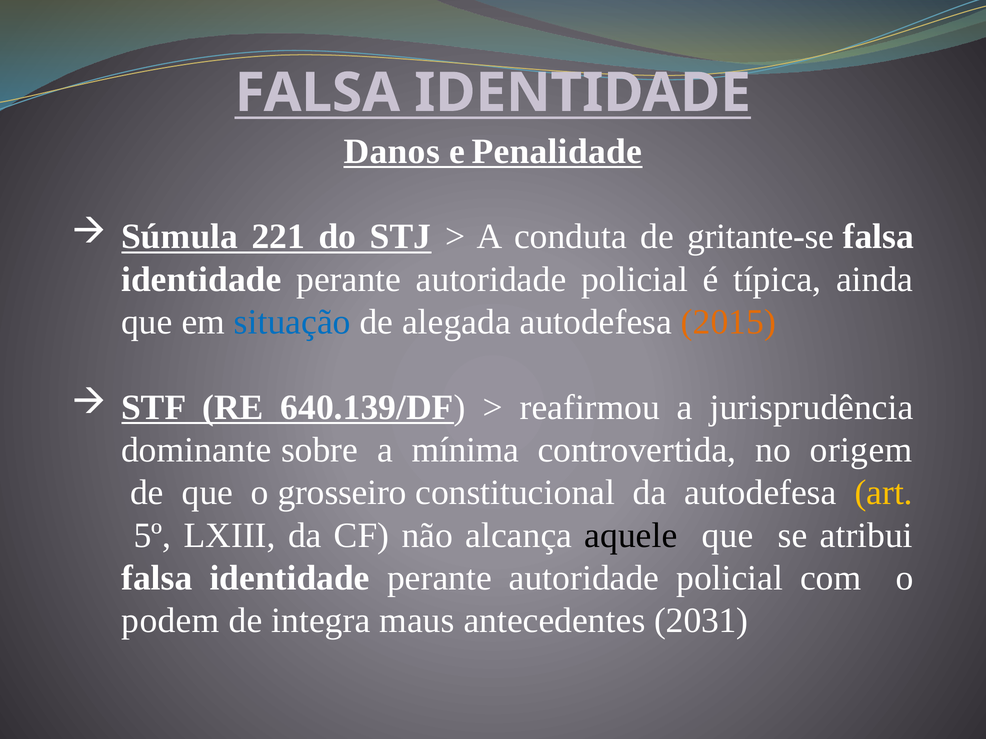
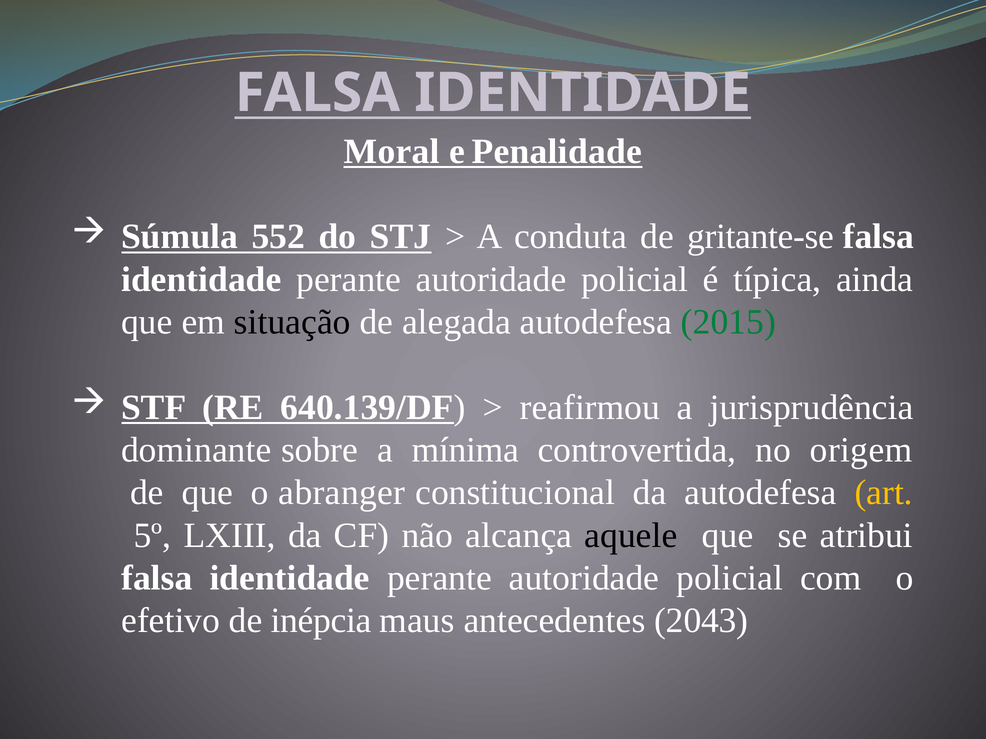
Danos: Danos -> Moral (392, 151)
221: 221 -> 552 (278, 237)
situação colour: blue -> black (292, 322)
2015 colour: orange -> green (728, 322)
grosseiro: grosseiro -> abranger (342, 493)
podem: podem -> efetivo (171, 621)
integra: integra -> inépcia (321, 621)
2031: 2031 -> 2043 (701, 621)
